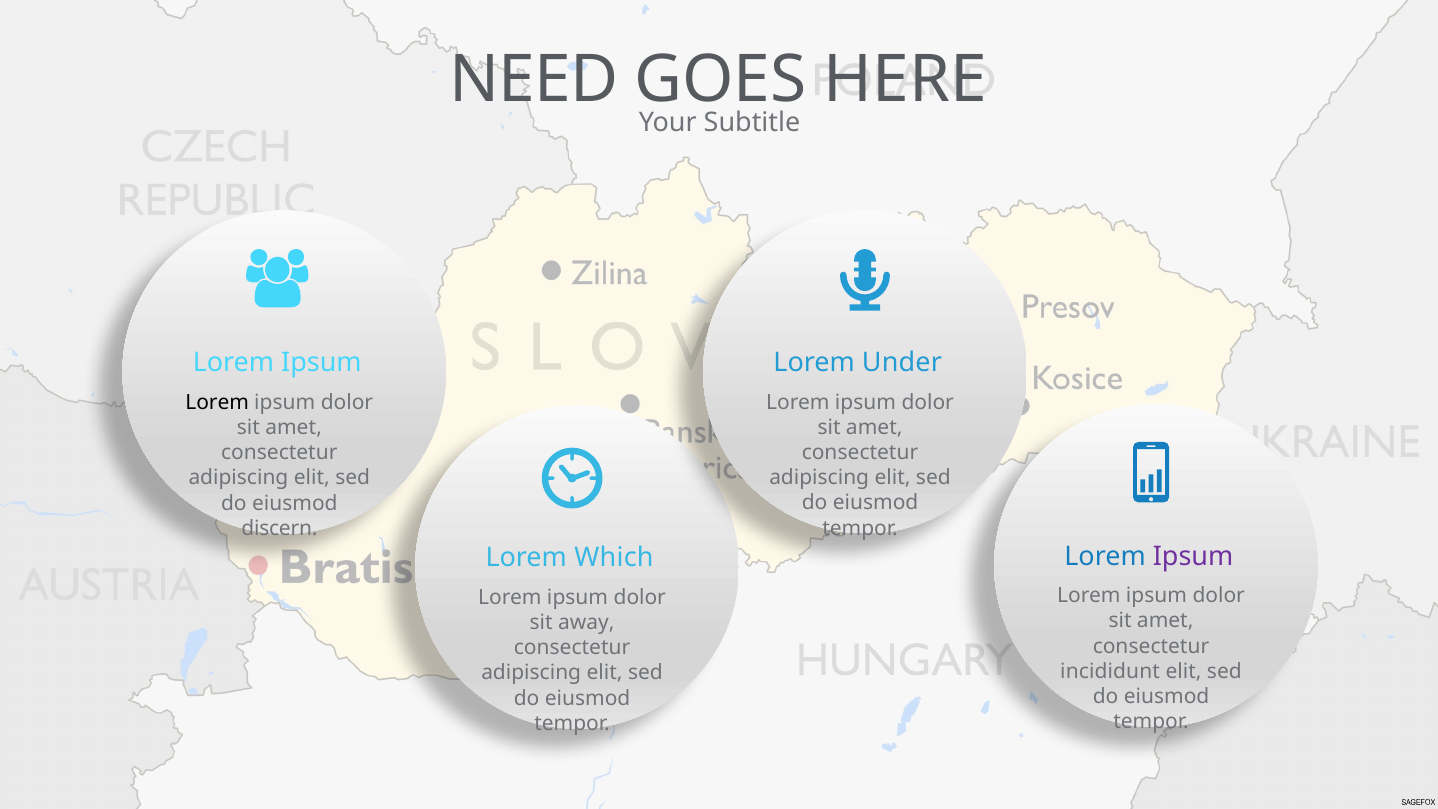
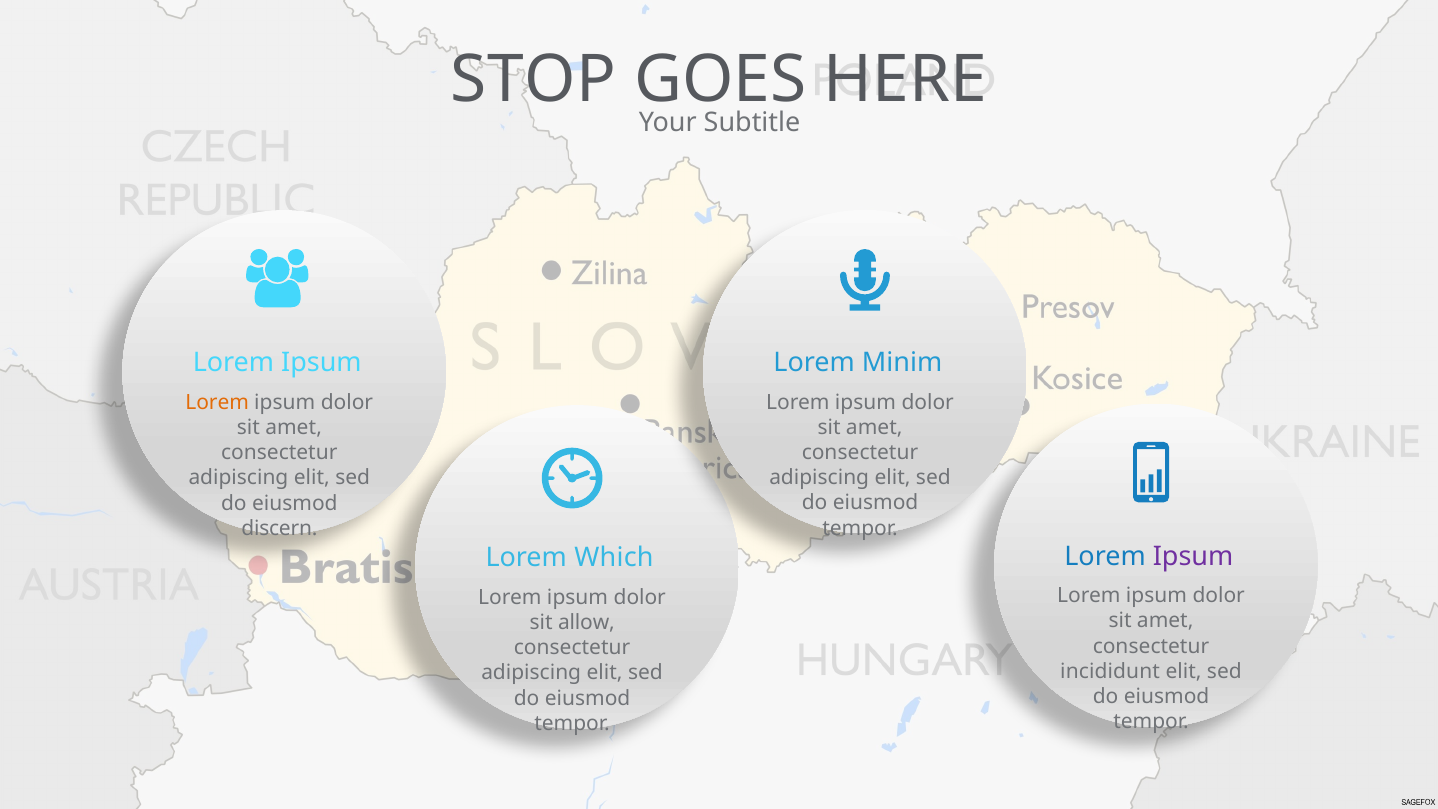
NEED: NEED -> STOP (534, 80)
Under: Under -> Minim (902, 363)
Lorem colour: black -> orange (217, 402)
away: away -> allow (586, 623)
